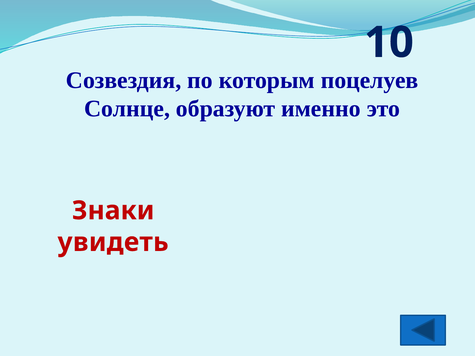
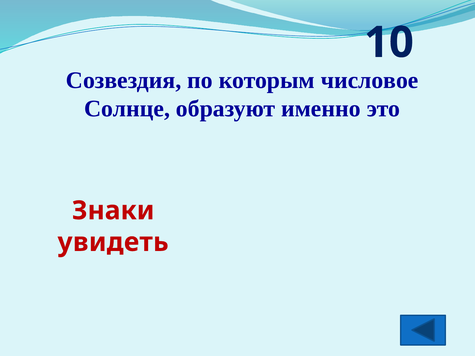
поцелуев: поцелуев -> числовое (370, 80)
